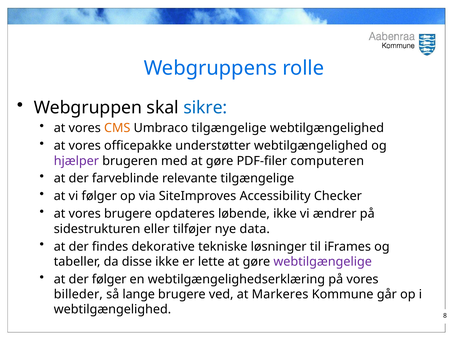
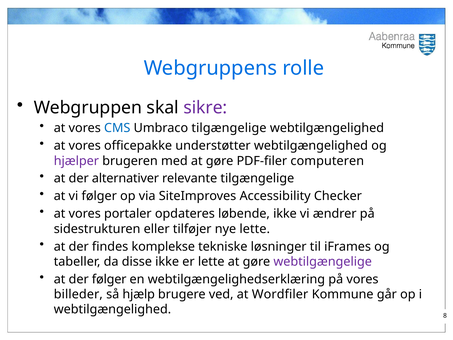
sikre colour: blue -> purple (205, 108)
CMS colour: orange -> blue (117, 128)
farveblinde: farveblinde -> alternativer (125, 178)
vores brugere: brugere -> portaler (128, 214)
nye data: data -> lette (255, 229)
dekorative: dekorative -> komplekse (163, 246)
lange: lange -> hjælp (139, 294)
Markeres: Markeres -> Wordfiler (280, 294)
